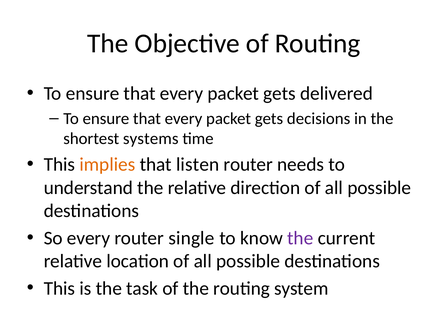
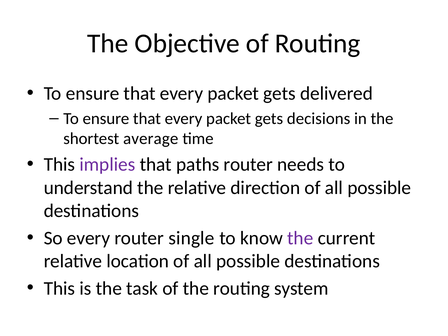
systems: systems -> average (151, 139)
implies colour: orange -> purple (107, 165)
listen: listen -> paths (198, 165)
